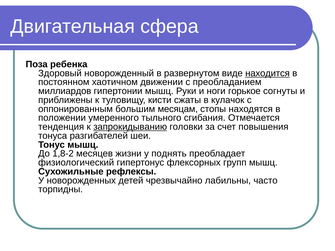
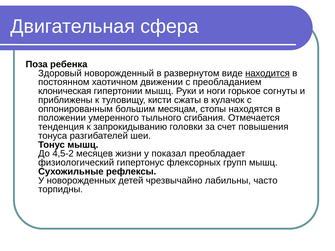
миллиардов: миллиардов -> клоническая (65, 91)
запрокидыванию underline: present -> none (130, 127)
1,8-2: 1,8-2 -> 4,5-2 (63, 154)
поднять: поднять -> показал (169, 154)
